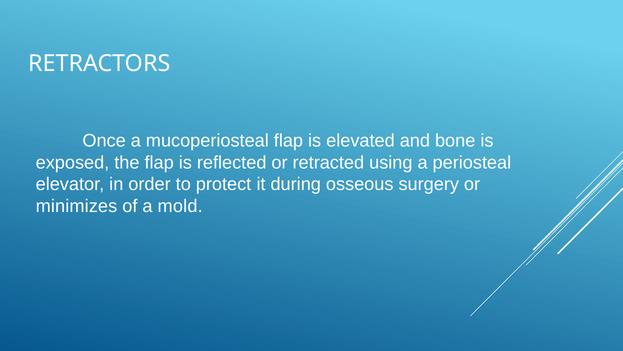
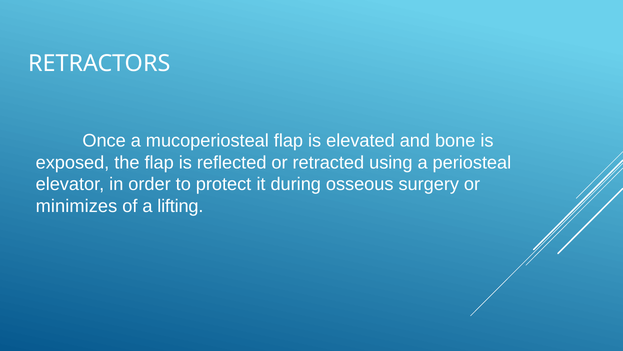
mold: mold -> lifting (180, 206)
